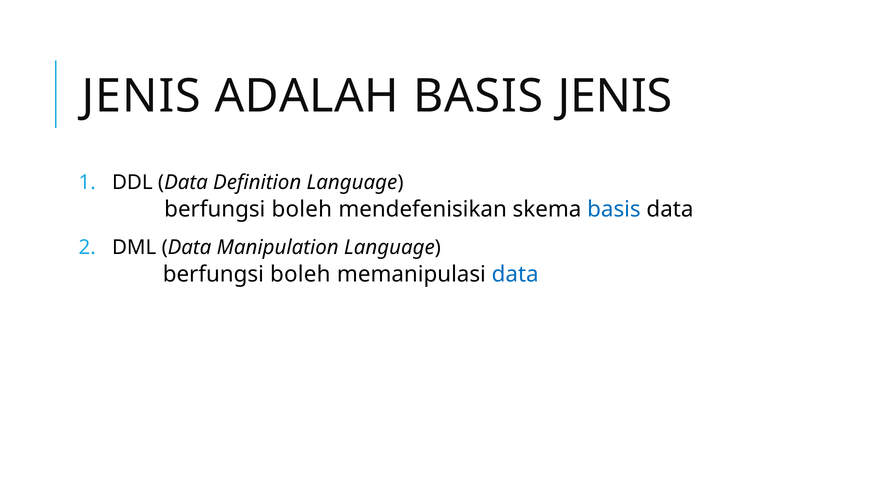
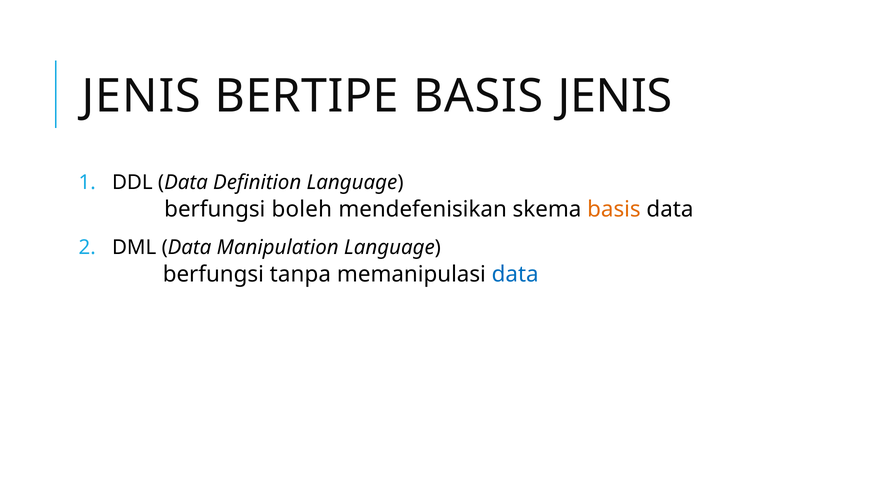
ADALAH: ADALAH -> BERTIPE (307, 96)
basis colour: blue -> orange (614, 209)
boleh: boleh -> tanpa (300, 274)
